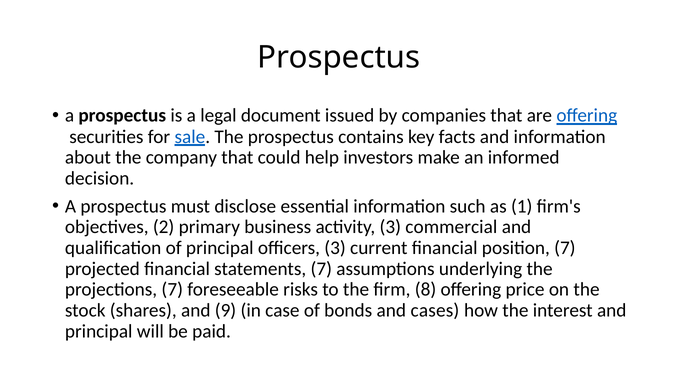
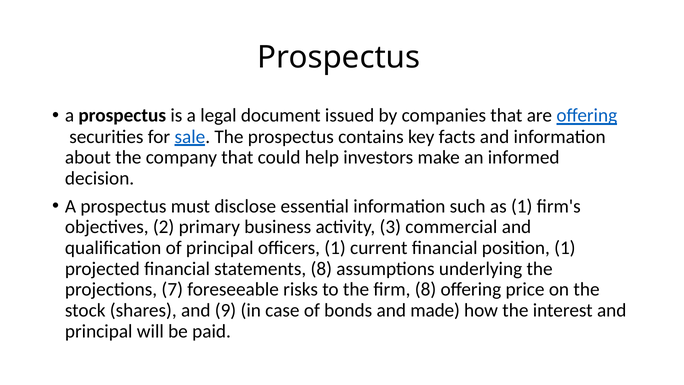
officers 3: 3 -> 1 (335, 248)
position 7: 7 -> 1 (565, 248)
statements 7: 7 -> 8 (321, 269)
cases: cases -> made (435, 310)
